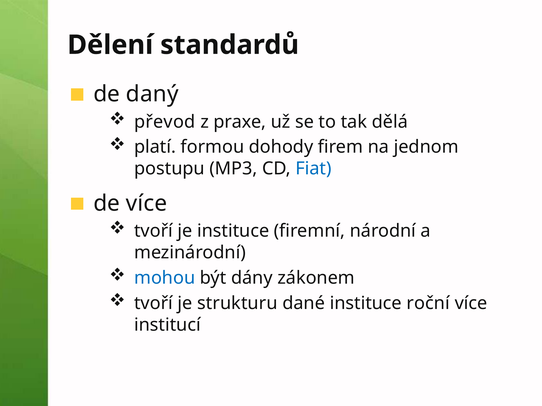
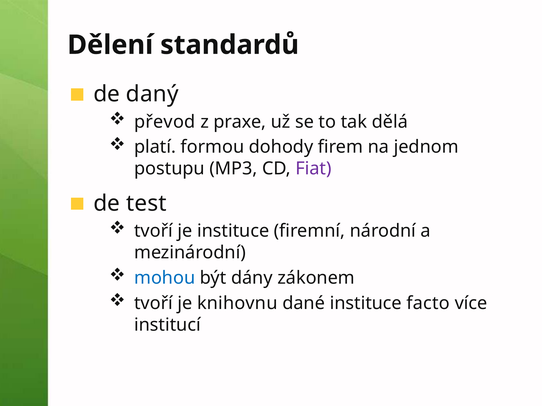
Fiat colour: blue -> purple (314, 169)
de více: více -> test (147, 204)
strukturu: strukturu -> knihovnu (237, 303)
roční: roční -> facto (428, 303)
